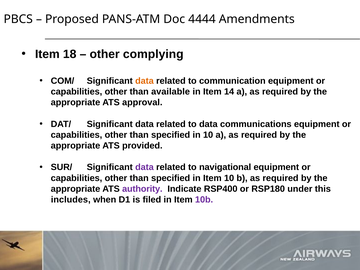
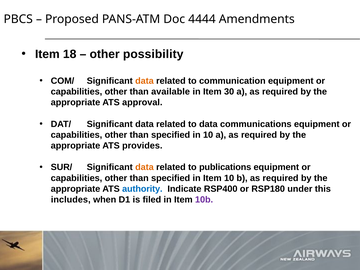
complying: complying -> possibility (153, 54)
14: 14 -> 30 (229, 92)
provided: provided -> provides (142, 146)
data colour: purple -> orange (144, 167)
navigational: navigational -> publications (225, 167)
authority colour: purple -> blue (142, 189)
